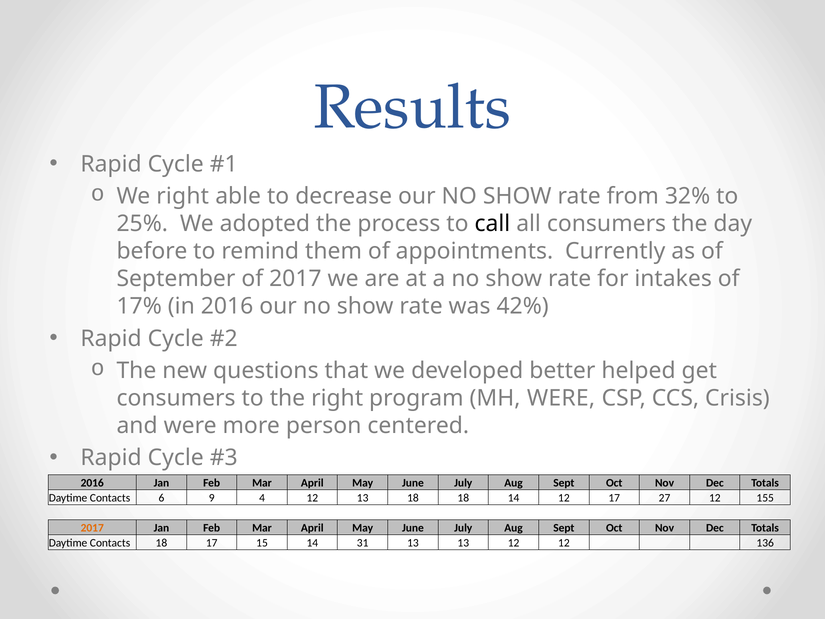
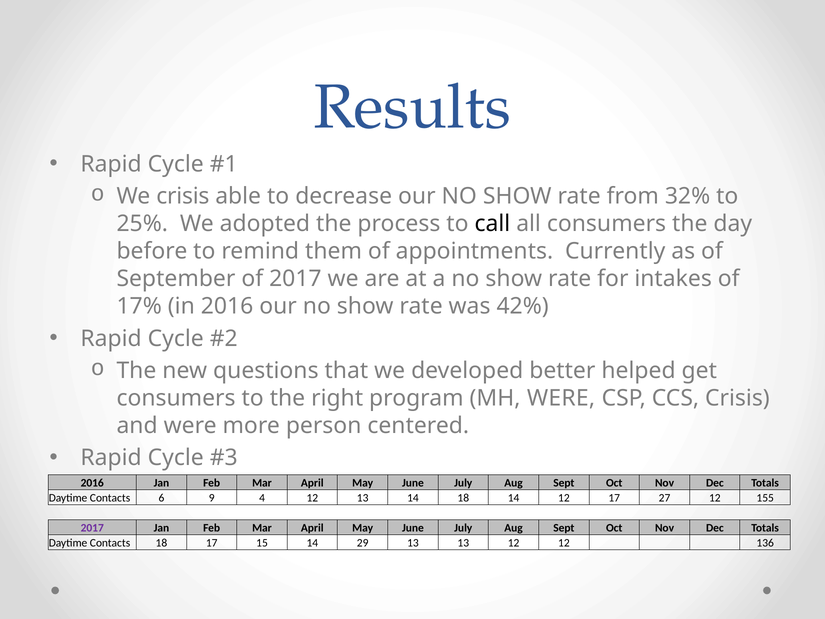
We right: right -> crisis (183, 196)
13 18: 18 -> 14 (413, 498)
2017 colour: orange -> purple (92, 528)
31: 31 -> 29 (363, 543)
